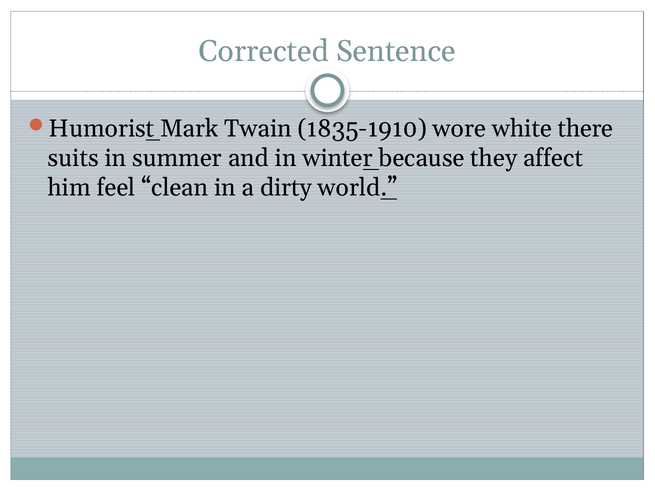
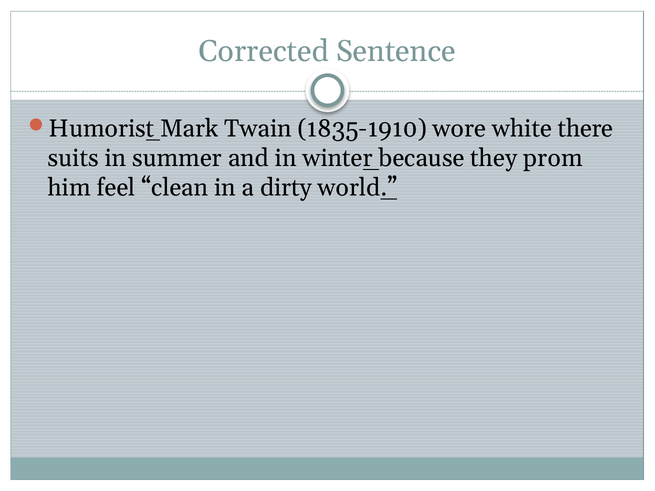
affect: affect -> prom (553, 158)
